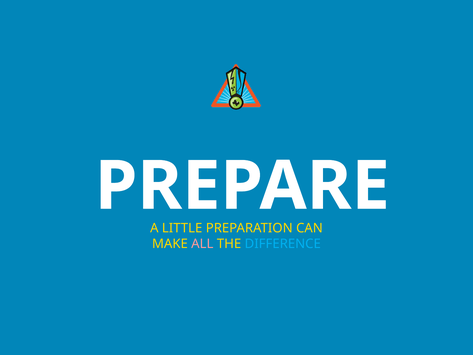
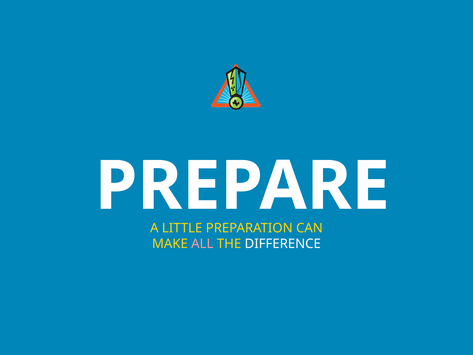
DIFFERENCE colour: light blue -> white (283, 244)
